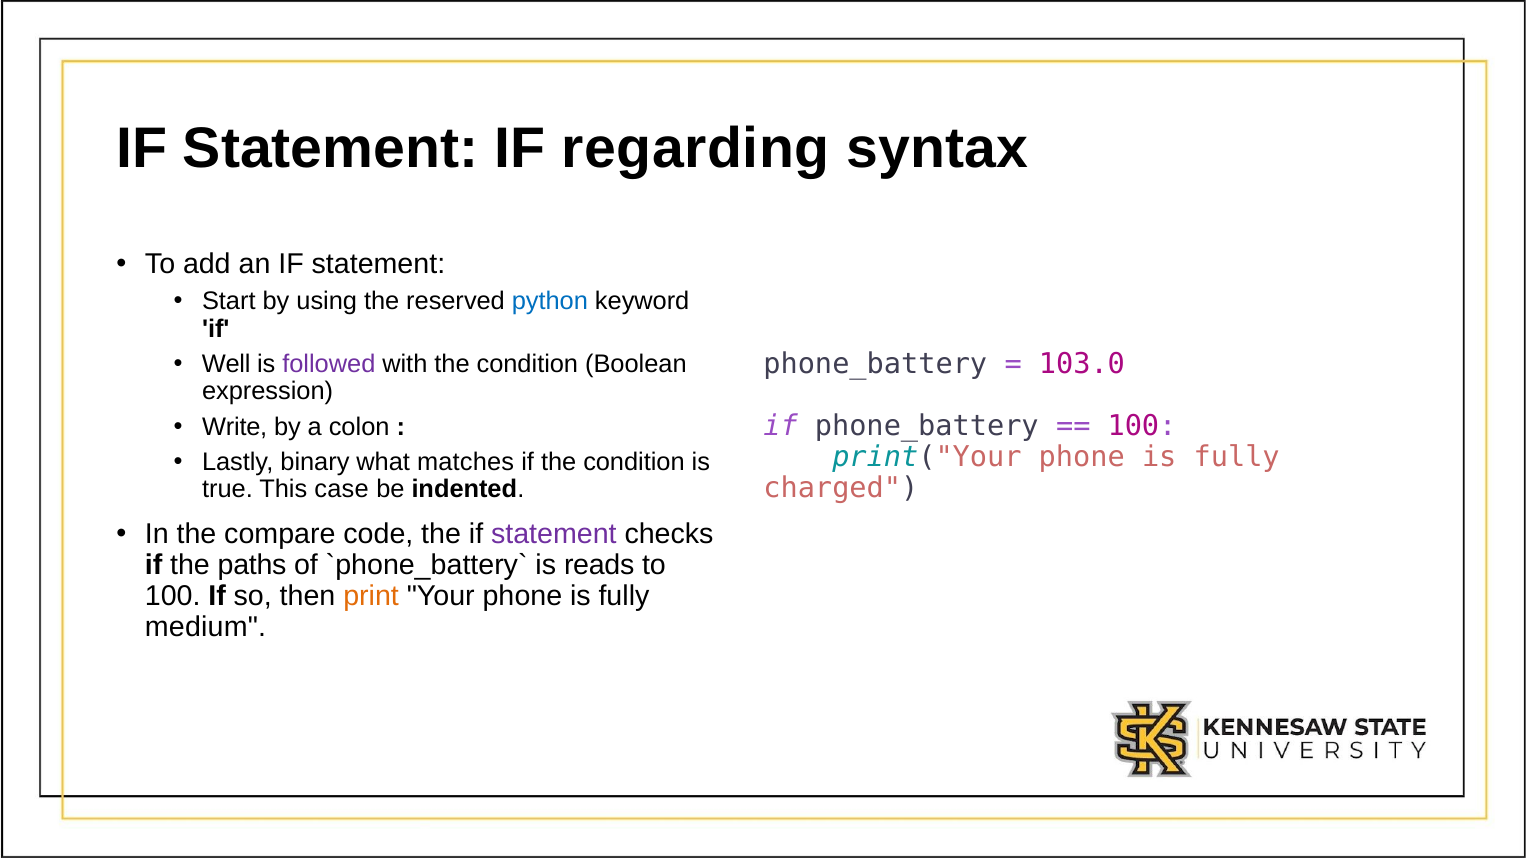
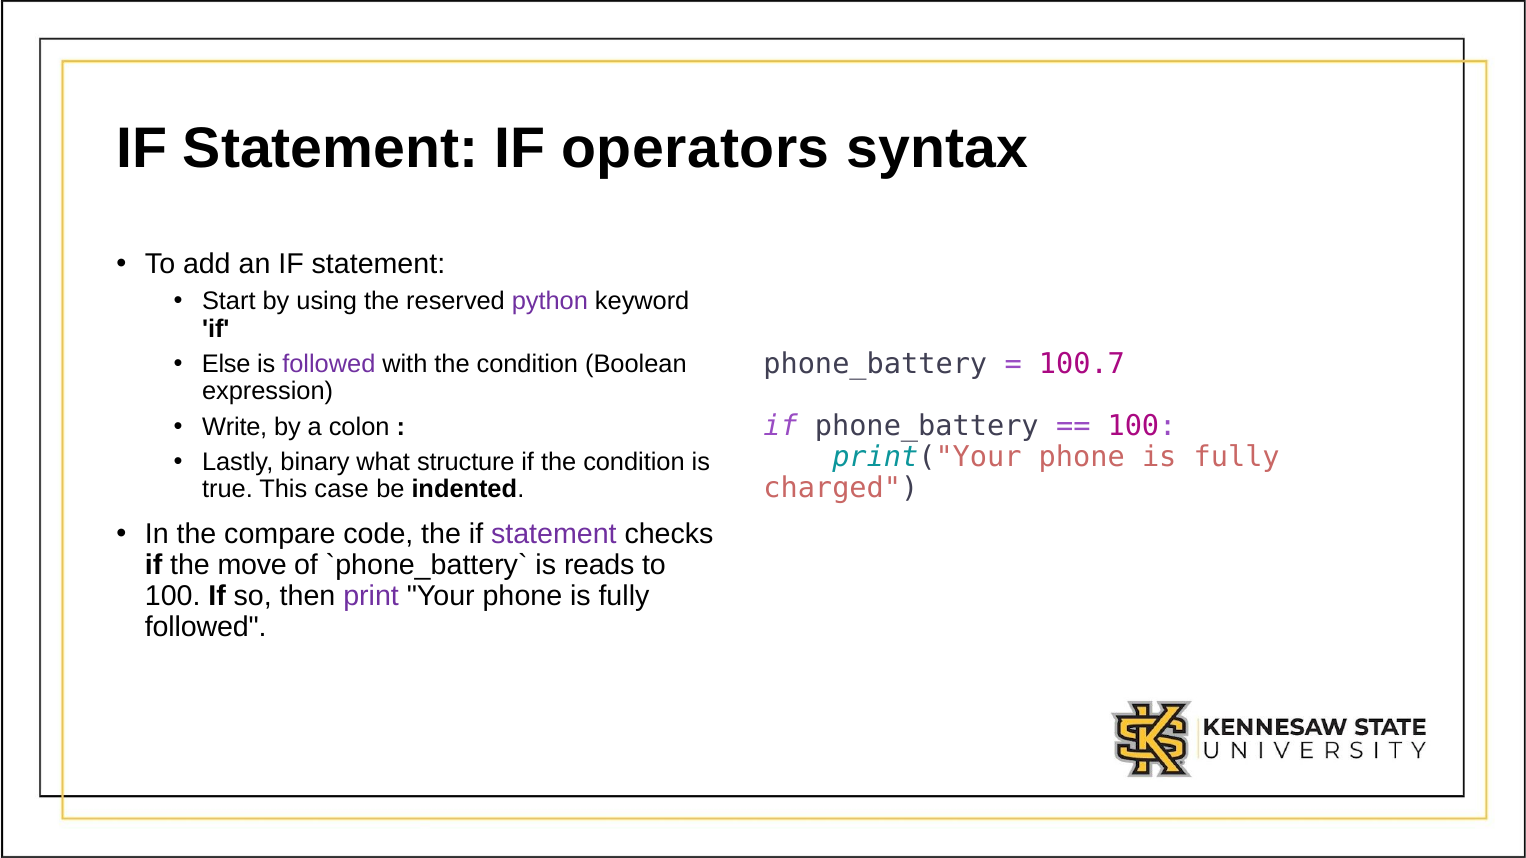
regarding: regarding -> operators (696, 148)
python colour: blue -> purple (550, 302)
Well: Well -> Else (226, 364)
103.0: 103.0 -> 100.7 (1082, 364)
matches: matches -> structure (466, 462)
paths: paths -> move (252, 566)
print colour: orange -> purple (371, 597)
medium: medium -> followed (206, 628)
